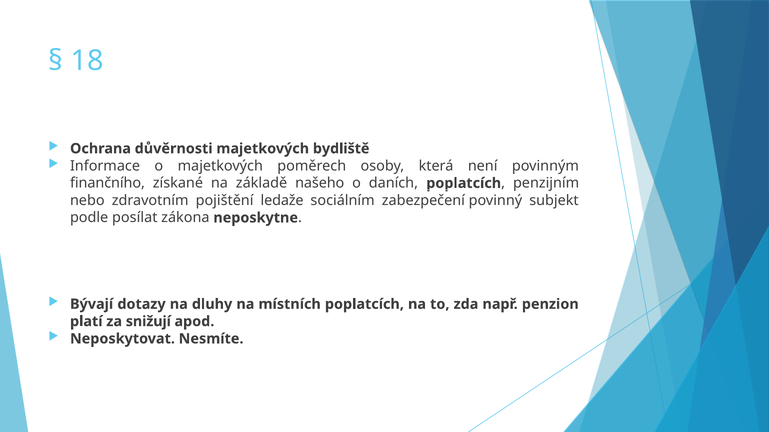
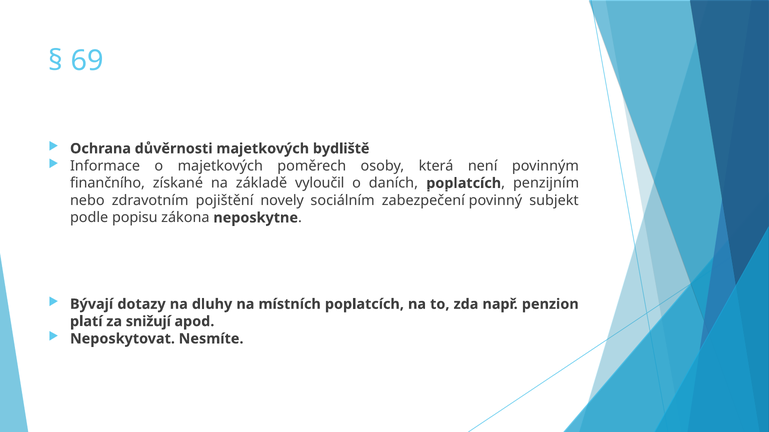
18: 18 -> 69 (87, 61)
našeho: našeho -> vyloučil (320, 183)
ledaže: ledaže -> novely (282, 201)
posílat: posílat -> popisu (135, 218)
